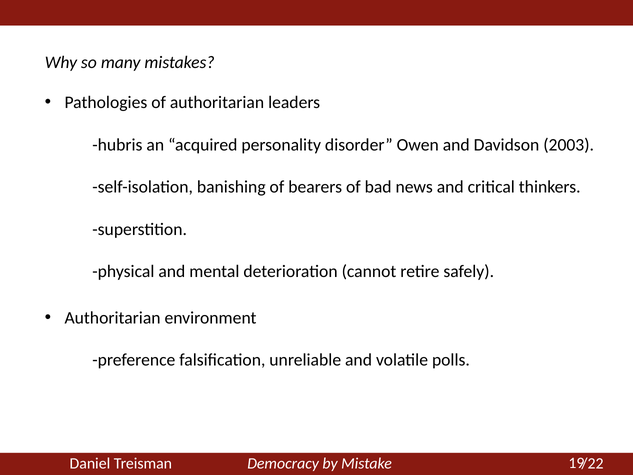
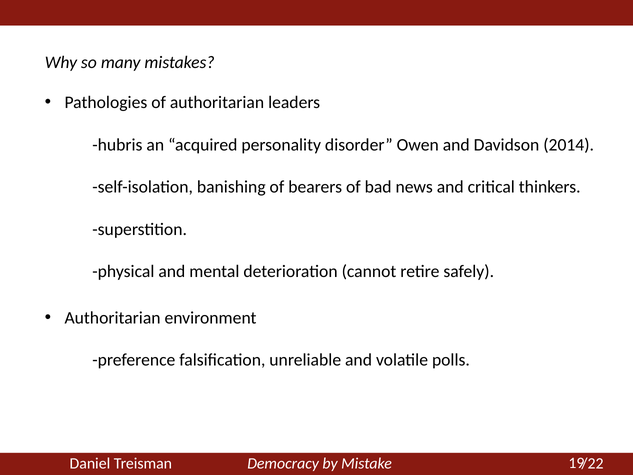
2003: 2003 -> 2014 (569, 145)
